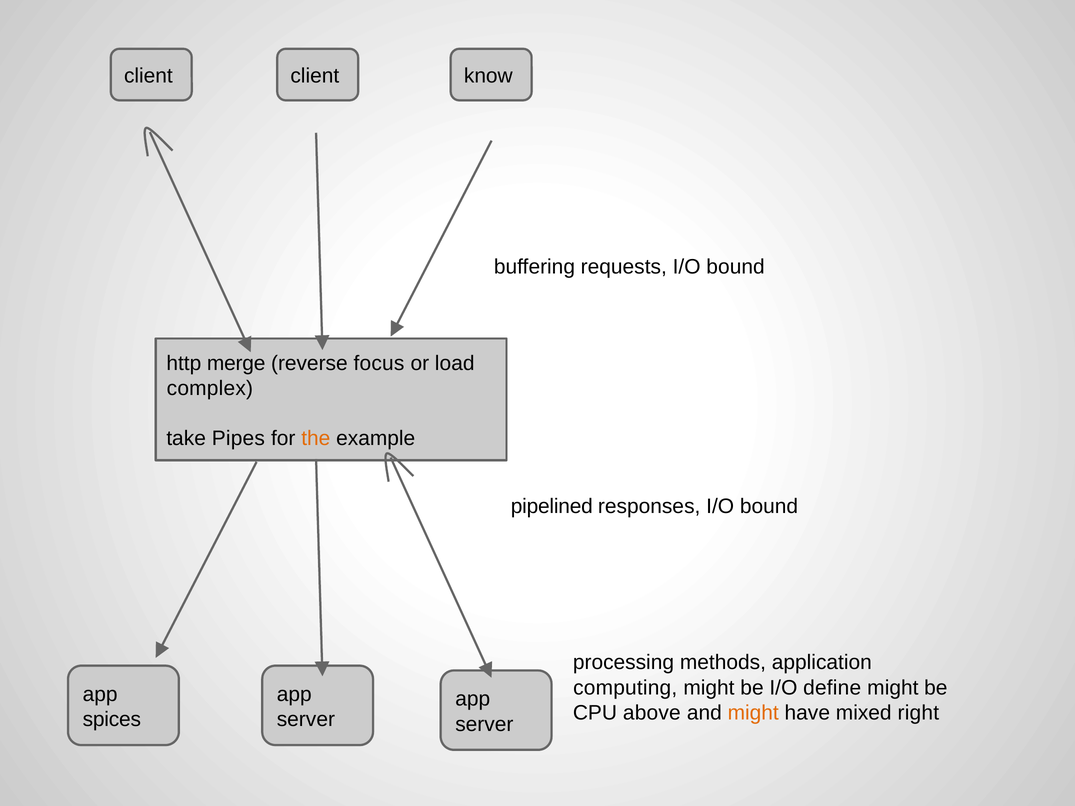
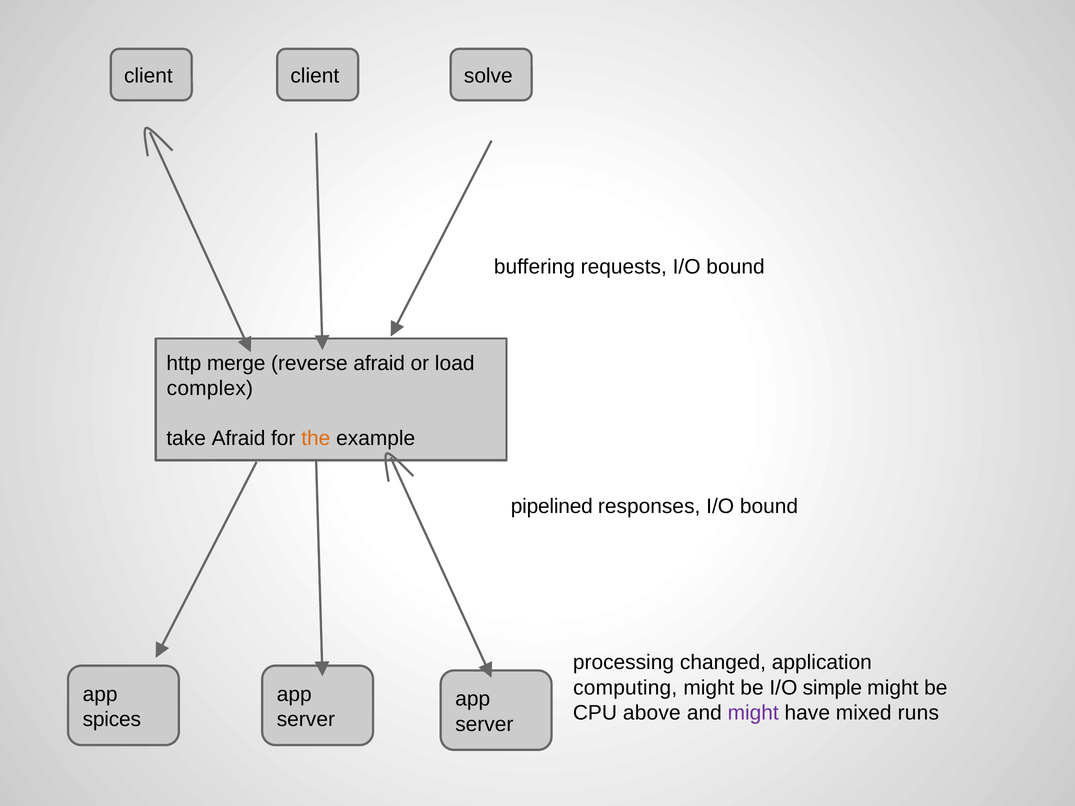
know: know -> solve (488, 76)
reverse focus: focus -> afraid (379, 363)
take Pipes: Pipes -> Afraid (239, 439)
methods: methods -> changed (723, 663)
define: define -> simple (832, 688)
might colour: orange -> purple (753, 713)
right: right -> runs (918, 713)
